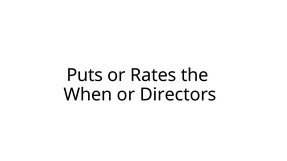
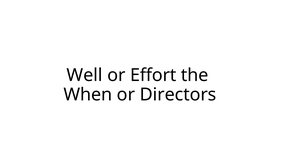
Puts: Puts -> Well (85, 75)
Rates: Rates -> Effort (153, 75)
